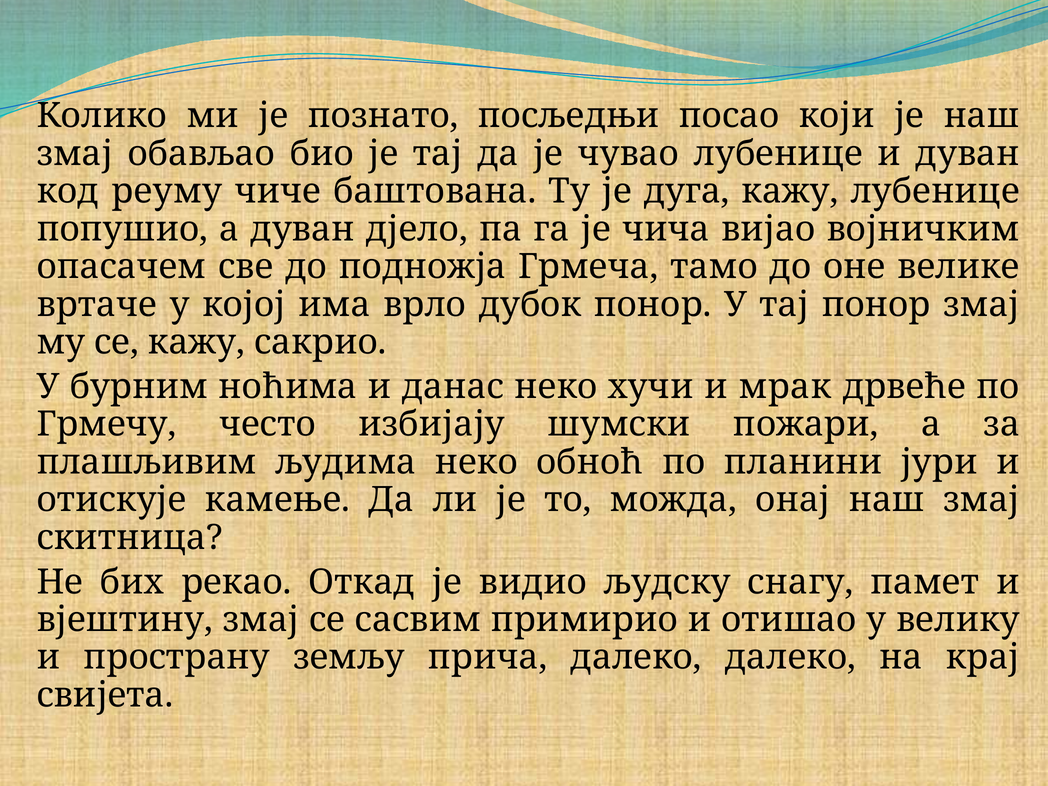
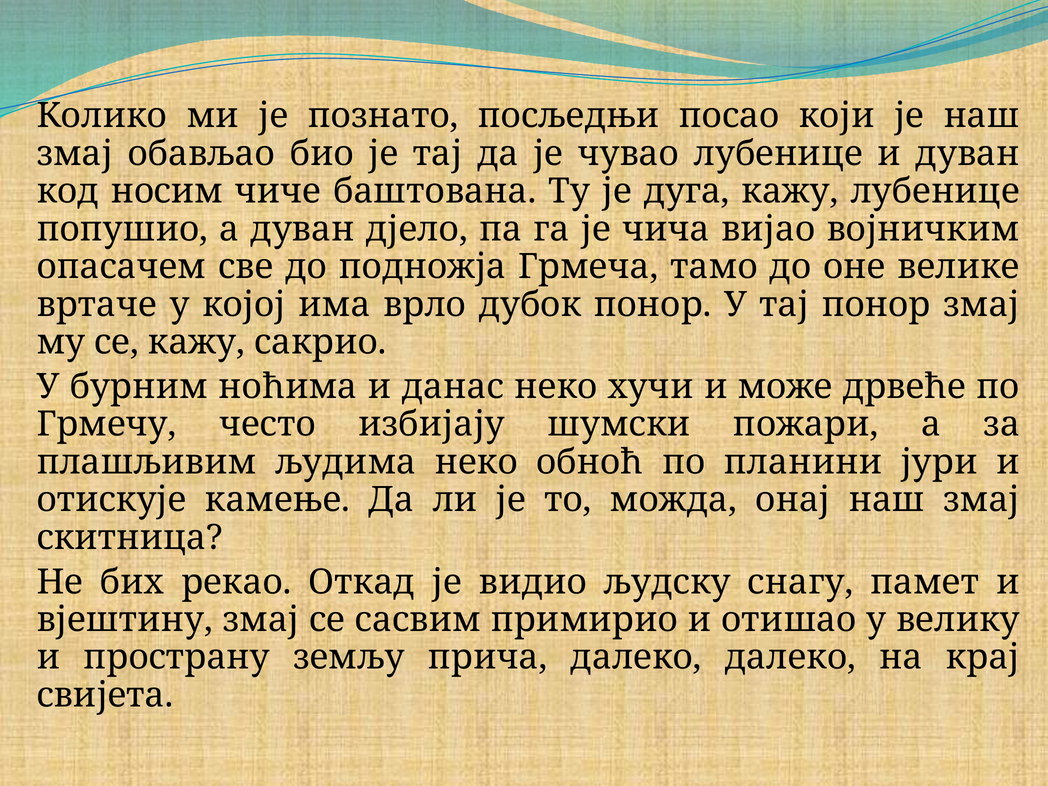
реуму: реуму -> носим (167, 191)
мрак: мрак -> може (785, 387)
